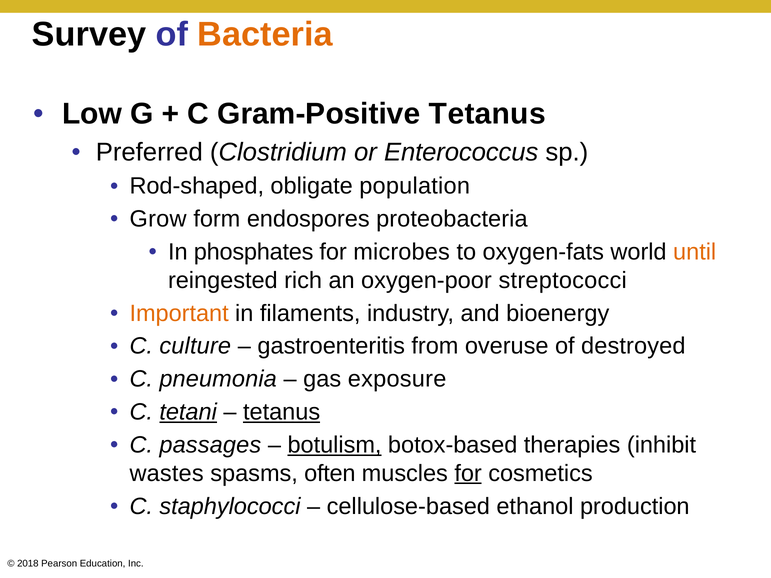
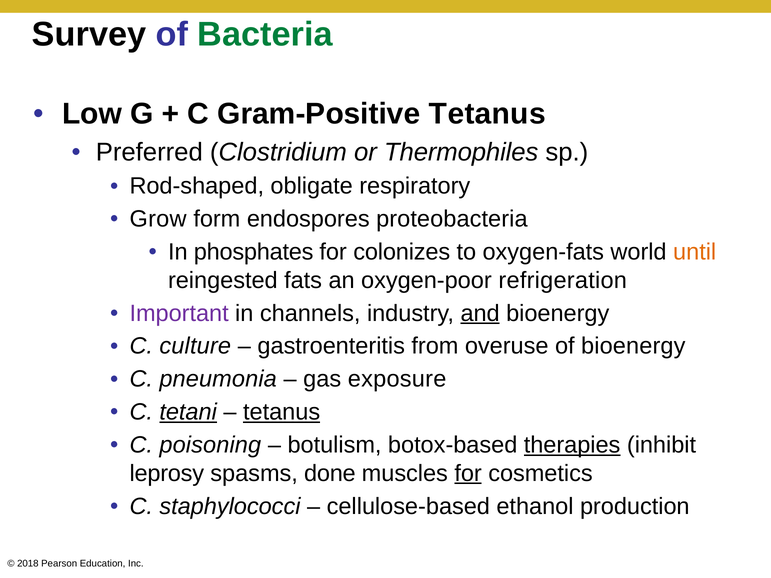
Bacteria colour: orange -> green (265, 34)
Enterococcus: Enterococcus -> Thermophiles (461, 152)
population: population -> respiratory (415, 186)
microbes: microbes -> colonizes (402, 252)
rich: rich -> fats (303, 280)
streptococci: streptococci -> refrigeration (563, 280)
Important colour: orange -> purple (179, 313)
filaments: filaments -> channels (310, 313)
and underline: none -> present (480, 313)
of destroyed: destroyed -> bioenergy (633, 346)
passages: passages -> poisoning (210, 445)
botulism underline: present -> none (335, 445)
therapies underline: none -> present (572, 445)
wastes: wastes -> leprosy (167, 474)
often: often -> done (330, 474)
